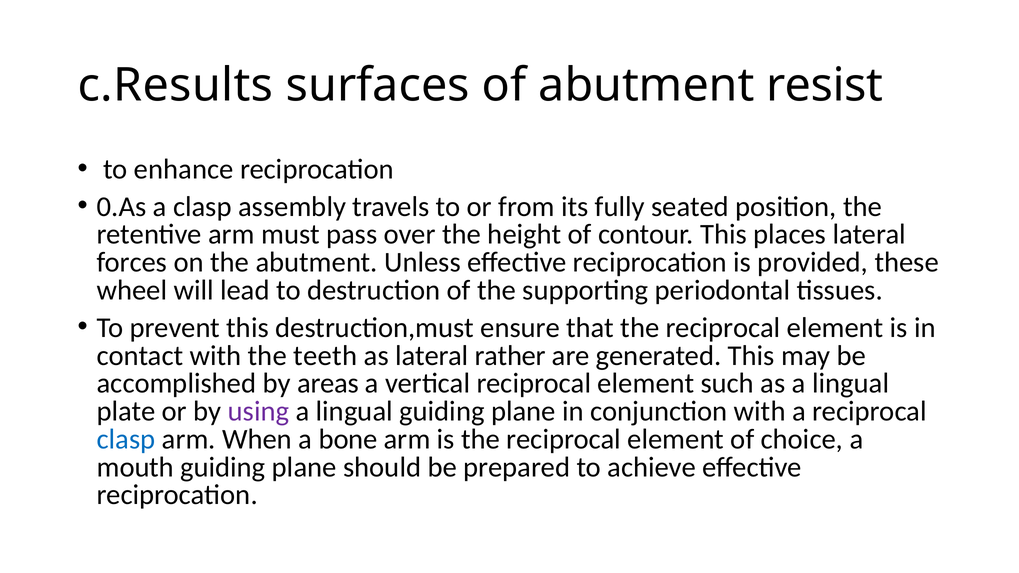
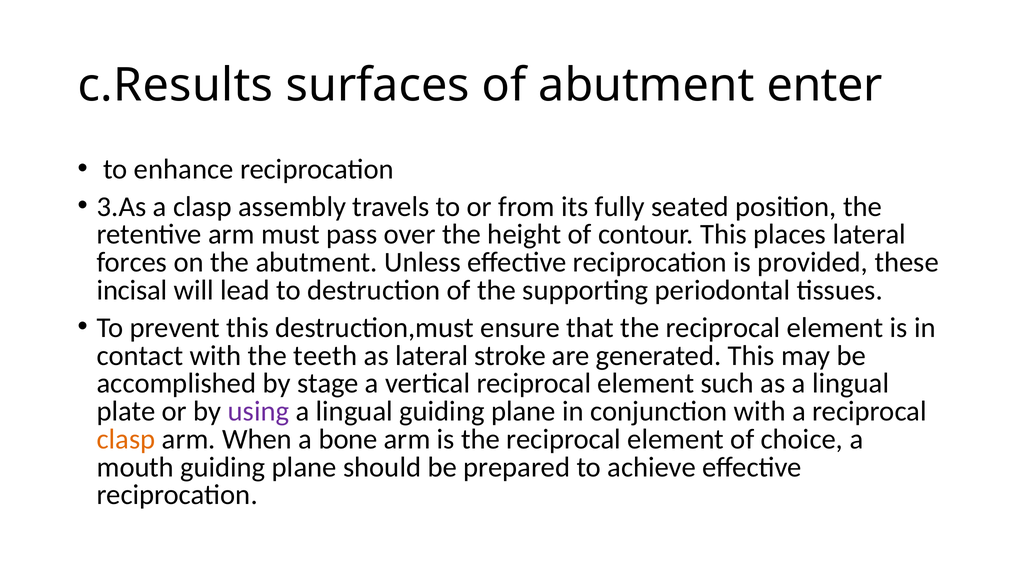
resist: resist -> enter (825, 86)
0.As: 0.As -> 3.As (122, 207)
wheel: wheel -> incisal (132, 290)
rather: rather -> stroke (510, 356)
areas: areas -> stage (328, 384)
clasp colour: blue -> orange (126, 439)
